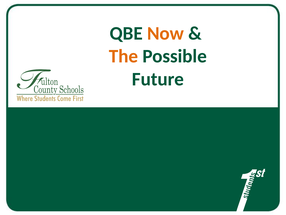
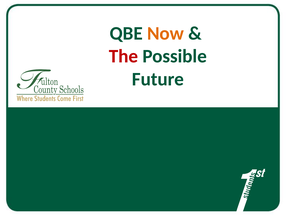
The colour: orange -> red (123, 56)
